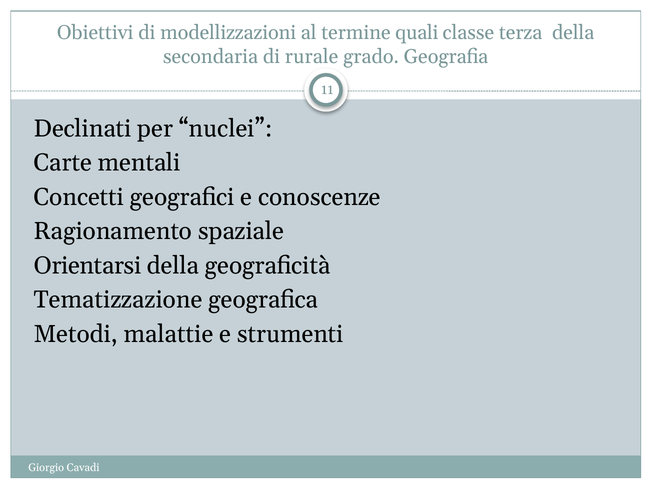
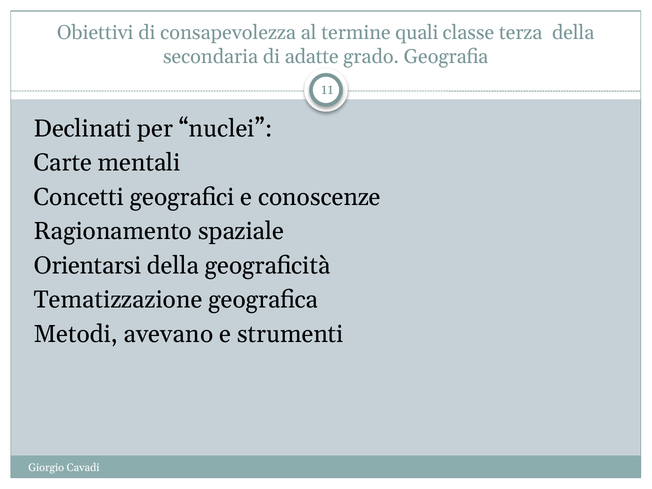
modellizzazioni: modellizzazioni -> consapevolezza (228, 33)
rurale: rurale -> adatte (312, 57)
malattie: malattie -> avevano (168, 334)
